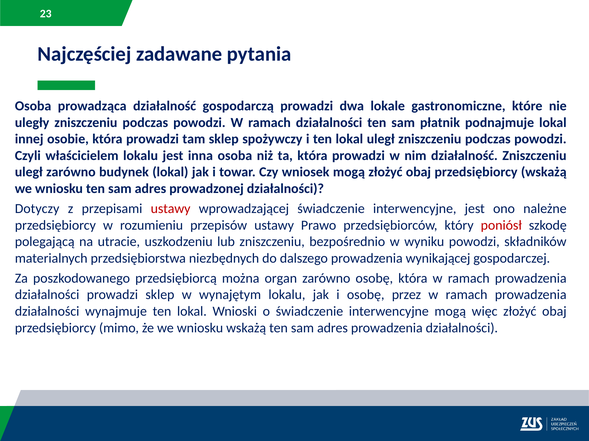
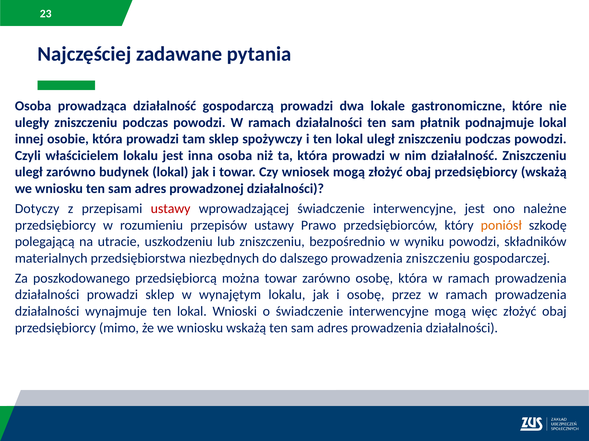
poniósł colour: red -> orange (501, 226)
prowadzenia wynikającej: wynikającej -> zniszczeniu (438, 259)
można organ: organ -> towar (281, 279)
